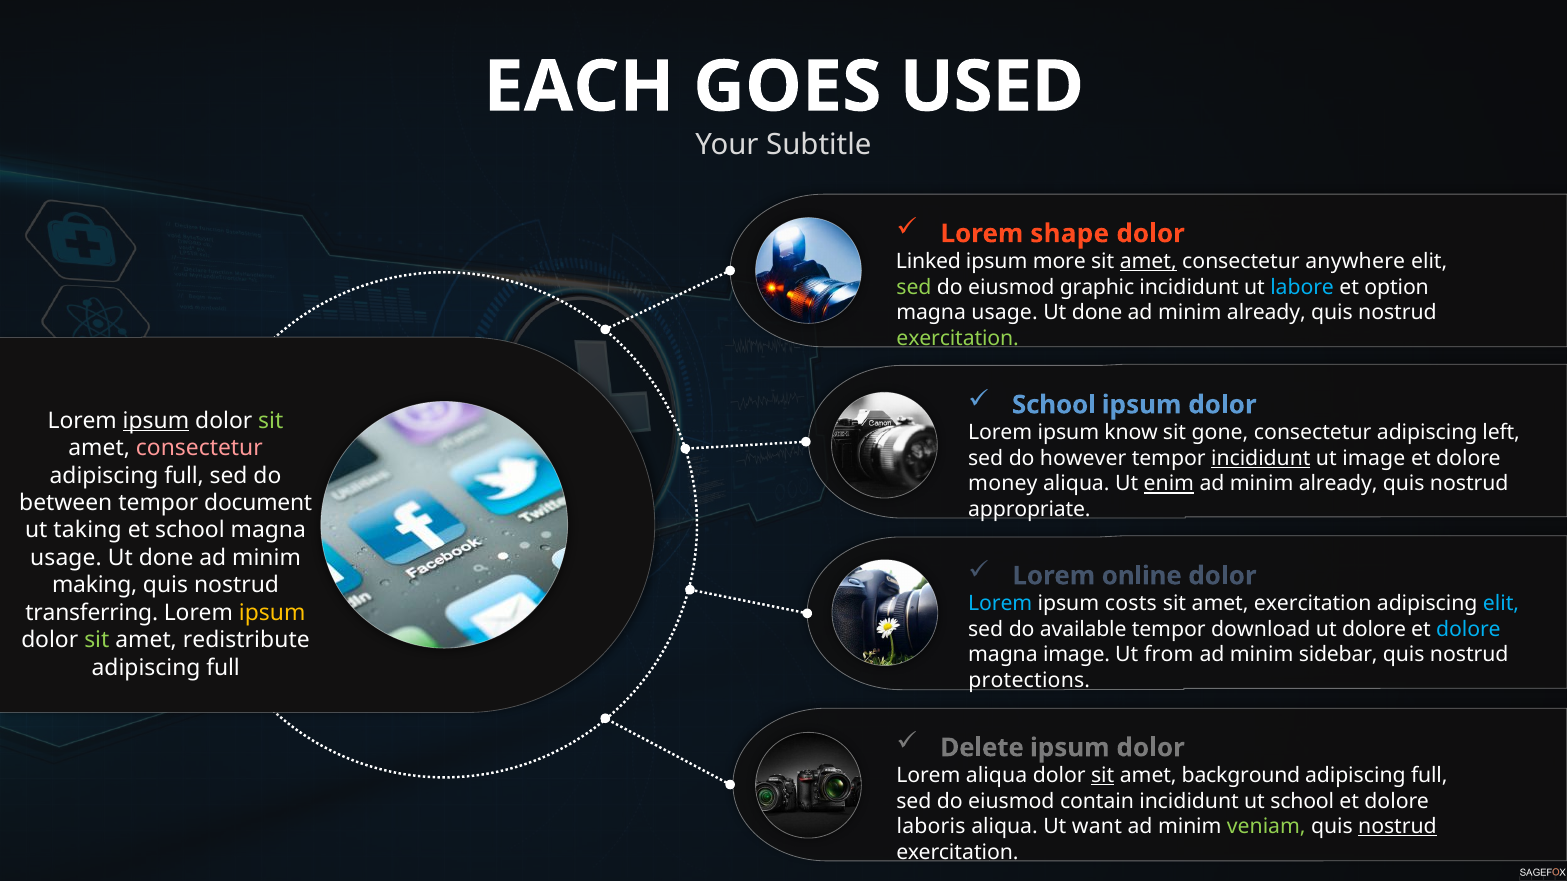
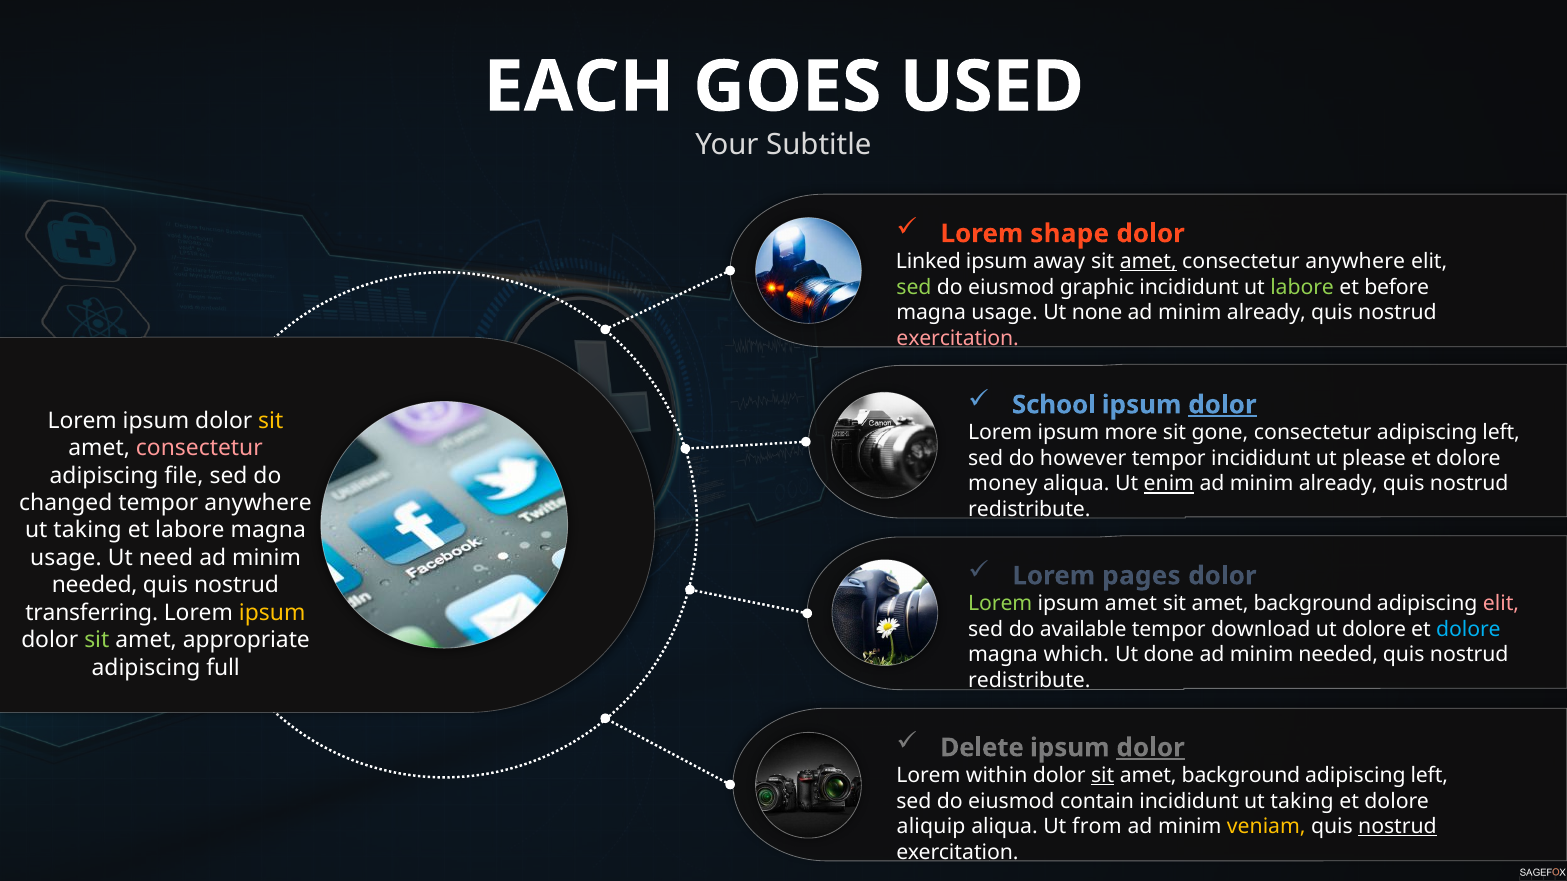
more: more -> away (1059, 262)
labore colour: light blue -> light green (1302, 287)
option: option -> before (1397, 287)
done: done -> none (1097, 313)
exercitation colour: light green -> pink (958, 338)
dolor underline: none -> present (1222, 405)
ipsum underline: present -> none (156, 421)
sit colour: light green -> yellow (271, 421)
know: know -> more (1131, 433)
incididunt underline: present -> none (1261, 459)
ut image: image -> please (1374, 459)
full: full -> file (184, 476)
between: between -> changed (66, 503)
tempor document: document -> anywhere (258, 503)
appropriate: appropriate -> redistribute (1029, 510)
et school: school -> labore (190, 531)
done: done -> need (166, 558)
online: online -> pages (1141, 576)
making: making -> needed (95, 585)
Lorem colour: light blue -> light green (1000, 604)
ipsum costs: costs -> amet (1131, 604)
exercitation: exercitation -> background (1313, 604)
elit colour: light blue -> pink (1501, 604)
redistribute: redistribute -> appropriate (246, 640)
magna image: image -> which (1076, 655)
from: from -> done (1169, 655)
sidebar: sidebar -> needed (1338, 655)
protections: protections -> redistribute (1029, 681)
dolor underline: none -> present (1151, 748)
Lorem aliqua: aliqua -> within (997, 776)
full: full -> left (1429, 776)
incididunt ut school: school -> taking (1302, 802)
laboris: laboris -> aliquip (931, 827)
want: want -> from (1097, 827)
veniam colour: light green -> yellow (1266, 827)
